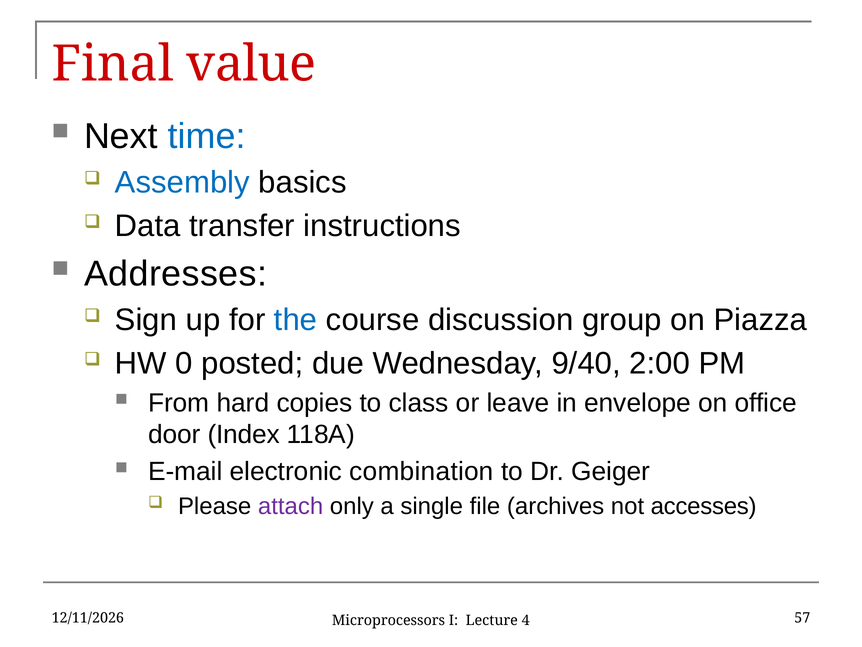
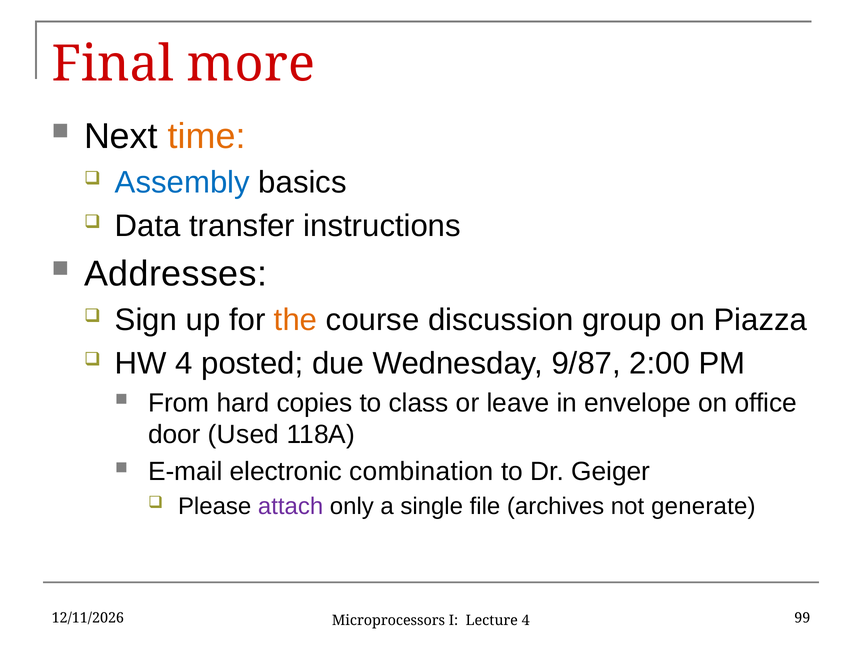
value: value -> more (251, 64)
time colour: blue -> orange (207, 136)
the colour: blue -> orange (296, 320)
HW 0: 0 -> 4 (184, 363)
9/40: 9/40 -> 9/87 (586, 363)
Index: Index -> Used (244, 434)
accesses: accesses -> generate (703, 506)
57: 57 -> 99 (802, 617)
